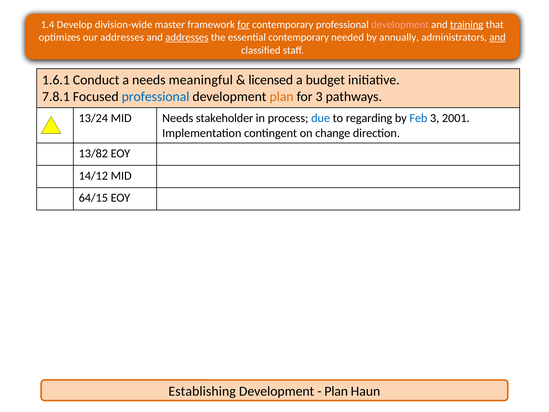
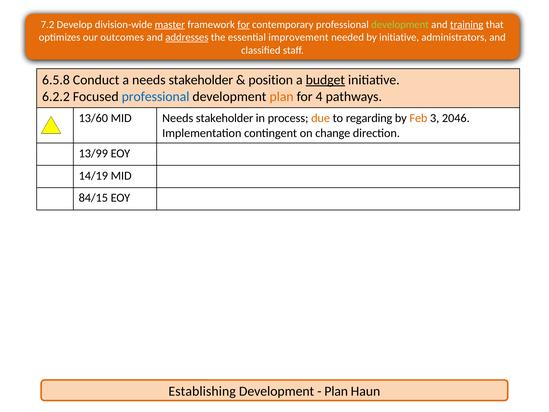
1.4: 1.4 -> 7.2 (48, 25)
master underline: none -> present (170, 25)
development colour: pink -> light green (400, 25)
our addresses: addresses -> outcomes (122, 37)
essential contemporary: contemporary -> improvement (298, 37)
by annually: annually -> initiative (399, 37)
and underline: present -> none (498, 37)
1.6.1: 1.6.1 -> 6.5.8 (56, 80)
a needs meaningful: meaningful -> stakeholder (201, 80)
licensed: licensed -> position (271, 80)
budget underline: none -> present (325, 80)
7.8.1: 7.8.1 -> 6.2.2 (56, 97)
for 3: 3 -> 4 (319, 97)
13/24: 13/24 -> 13/60 (93, 118)
due colour: blue -> orange (321, 118)
Feb colour: blue -> orange (418, 118)
2001: 2001 -> 2046 (456, 118)
13/82: 13/82 -> 13/99 (93, 153)
14/12: 14/12 -> 14/19 (93, 176)
64/15: 64/15 -> 84/15 (93, 198)
